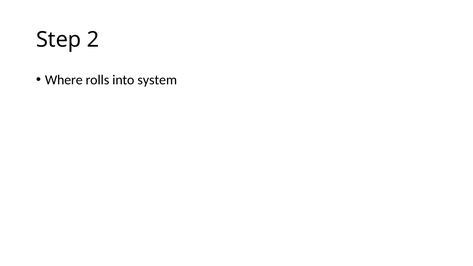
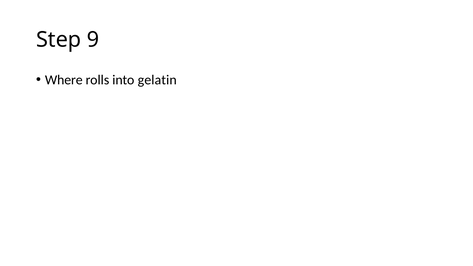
2: 2 -> 9 (93, 40)
system: system -> gelatin (157, 80)
